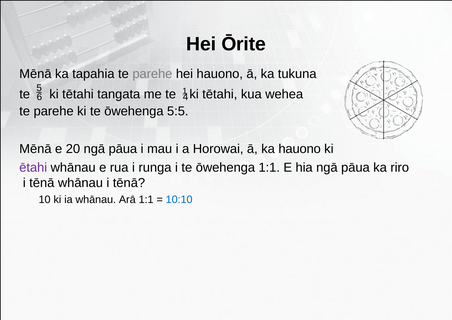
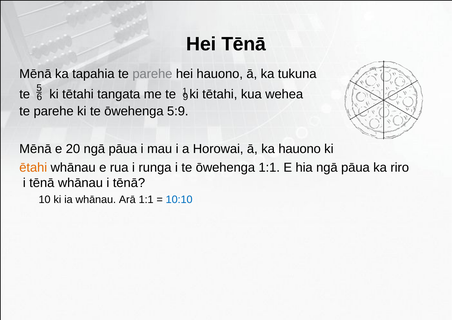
Hei Ōrite: Ōrite -> Tēnā (244, 44)
4: 4 -> 9 (185, 97)
5:5: 5:5 -> 5:9 (178, 111)
ētahi colour: purple -> orange (33, 167)
